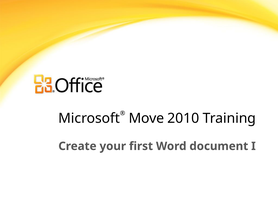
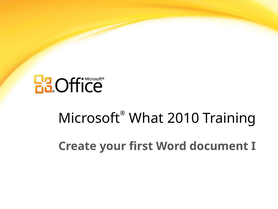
Move: Move -> What (146, 118)
